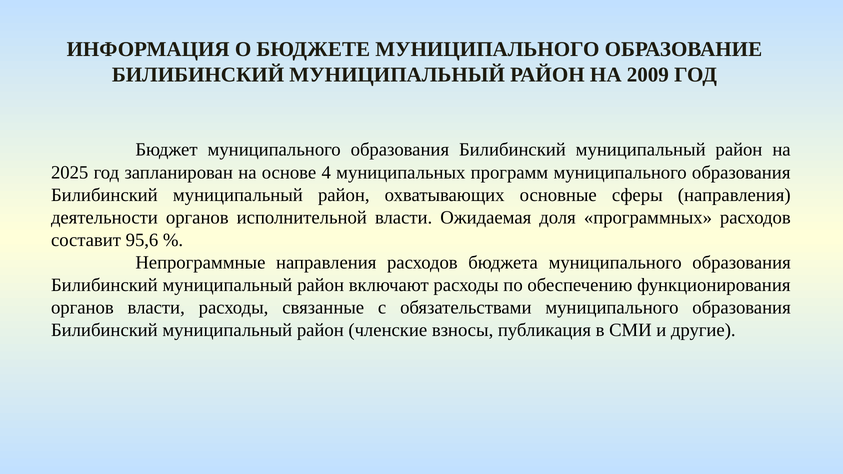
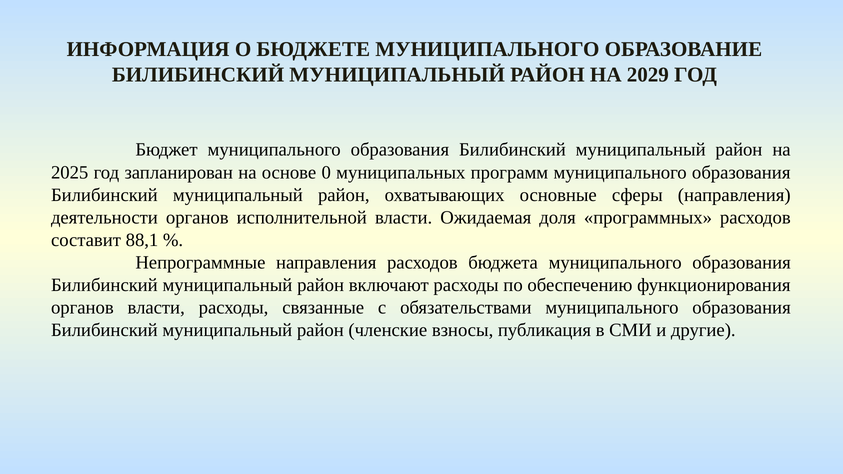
2009: 2009 -> 2029 (648, 75)
4: 4 -> 0 (326, 173)
95,6: 95,6 -> 88,1 (142, 240)
